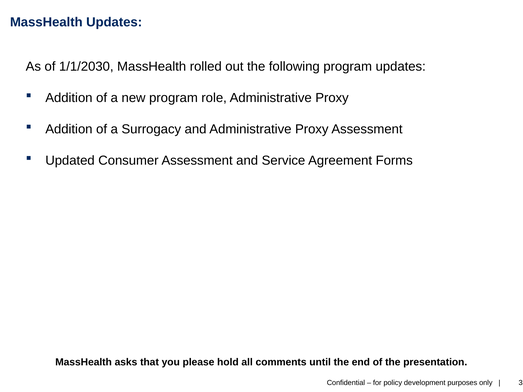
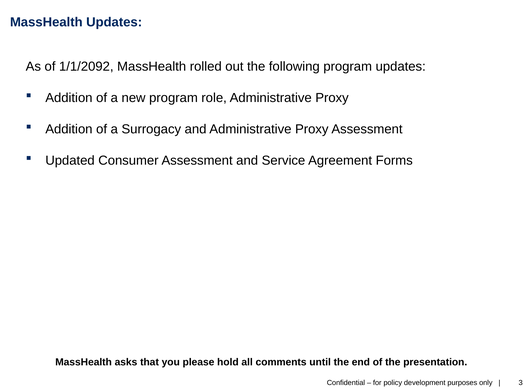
1/1/2030: 1/1/2030 -> 1/1/2092 (86, 67)
